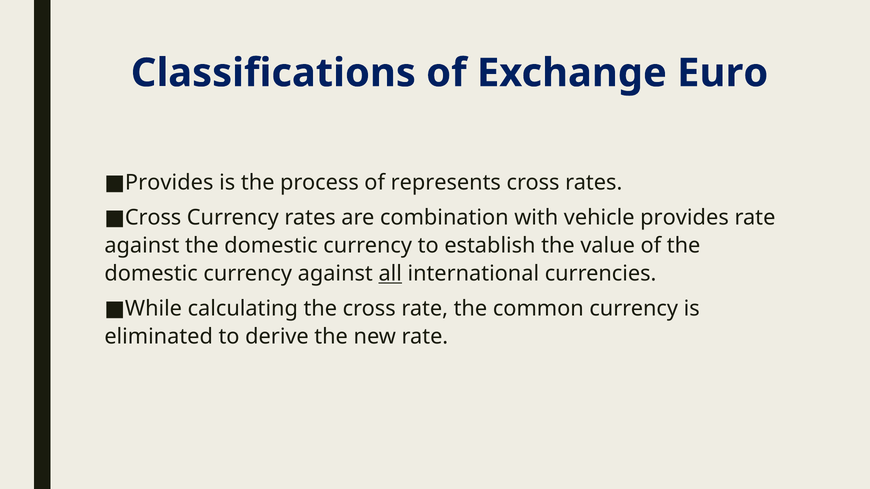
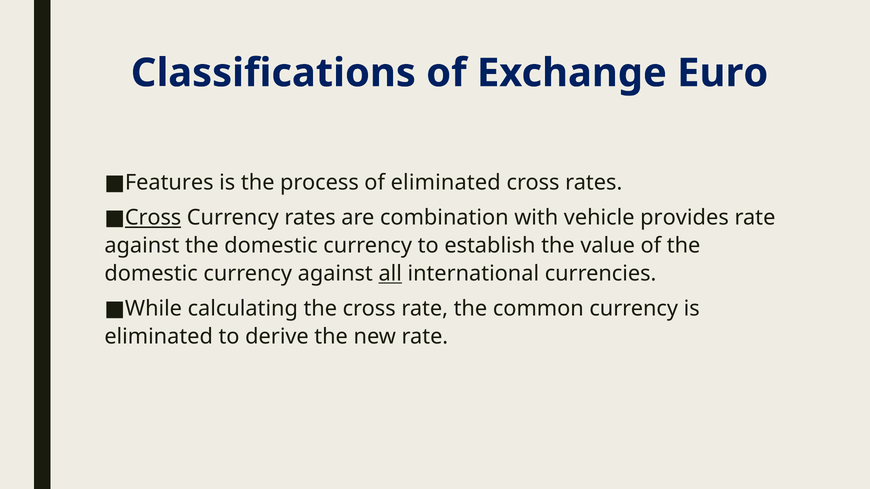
Provides: Provides -> Features (169, 183)
of represents: represents -> eliminated (446, 183)
Cross underline: none -> present (153, 218)
